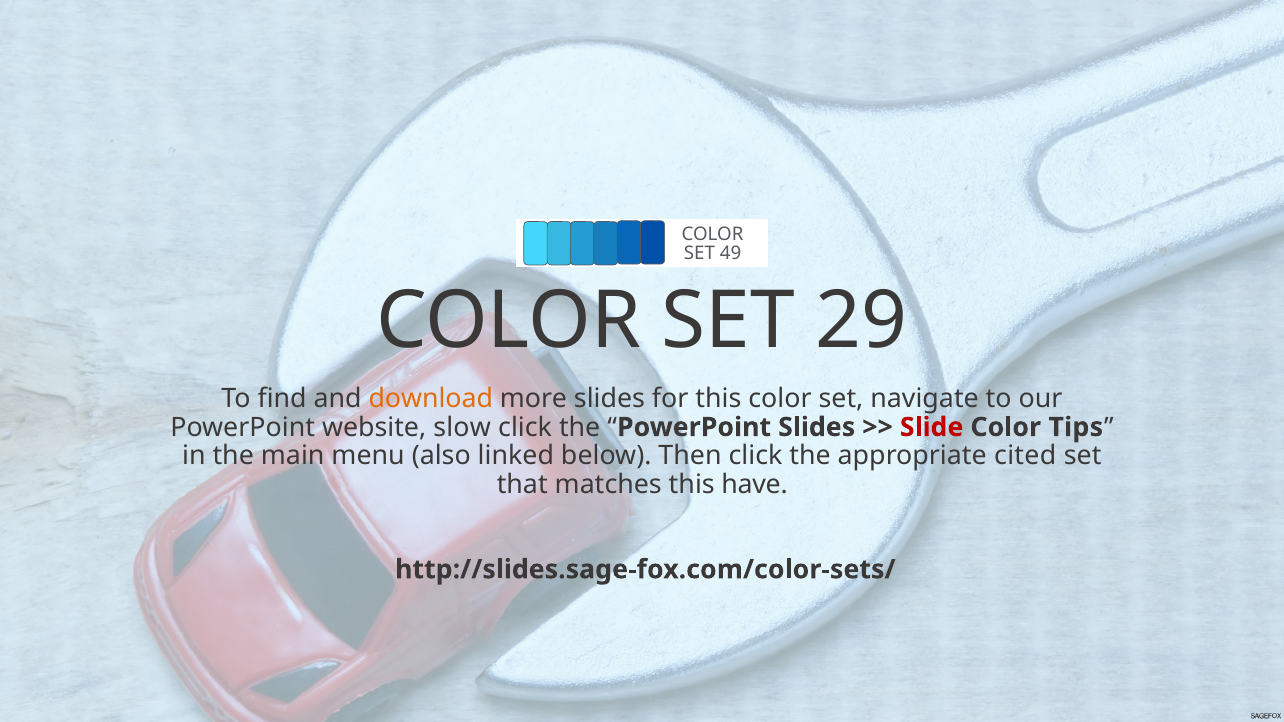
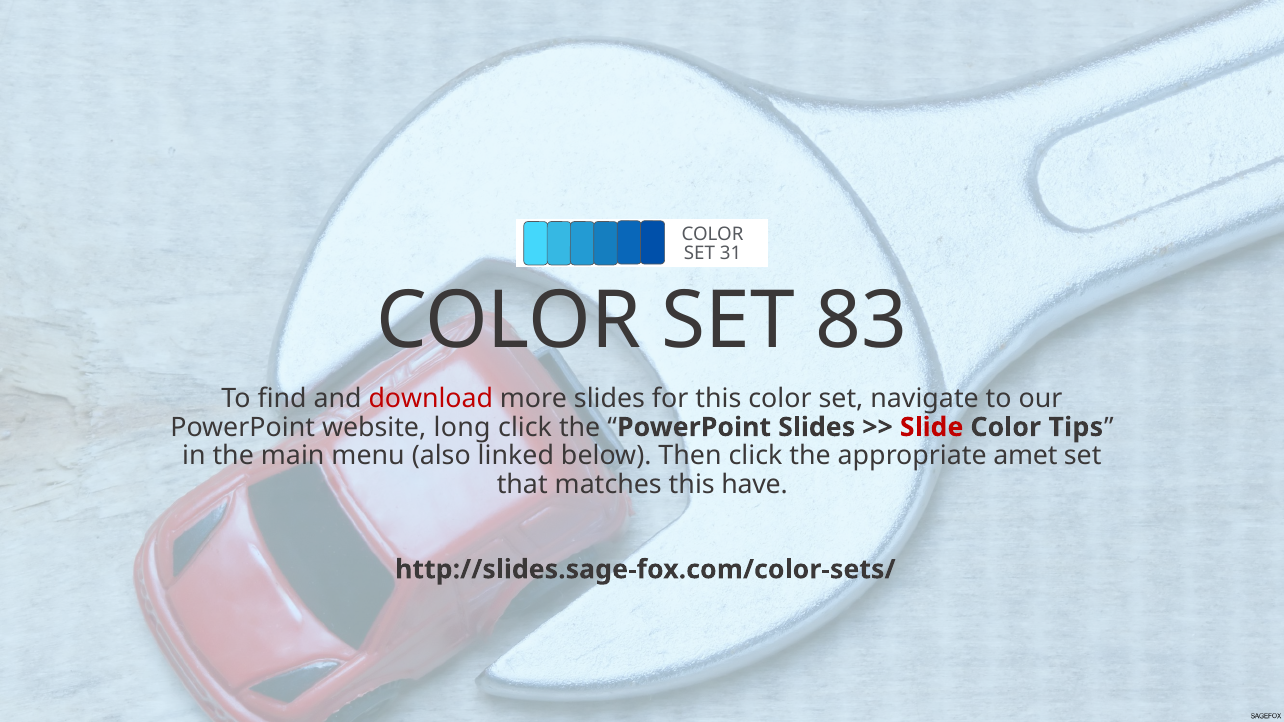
49: 49 -> 31 (731, 253)
29: 29 -> 83 (862, 321)
download colour: orange -> red (431, 398)
slow: slow -> long (462, 427)
cited: cited -> amet (1025, 456)
